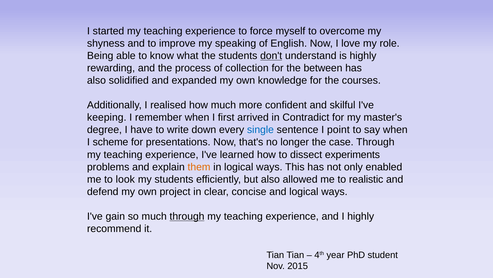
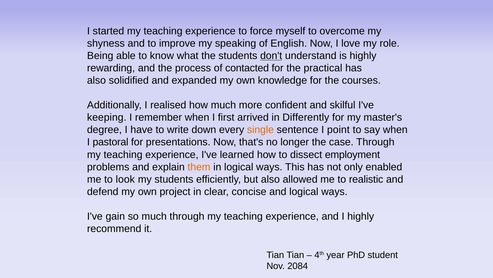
collection: collection -> contacted (247, 68)
between: between -> practical (323, 68)
Contradict: Contradict -> Differently (306, 117)
single colour: blue -> orange (260, 130)
scheme: scheme -> pastoral (111, 142)
experiments: experiments -> employment (352, 154)
through underline: present -> none (187, 216)
2015: 2015 -> 2084 (298, 265)
